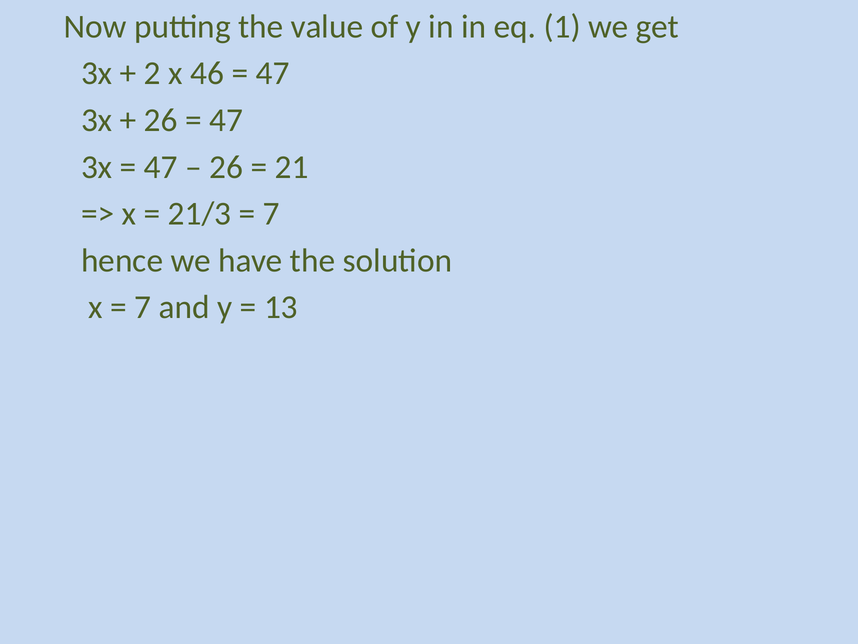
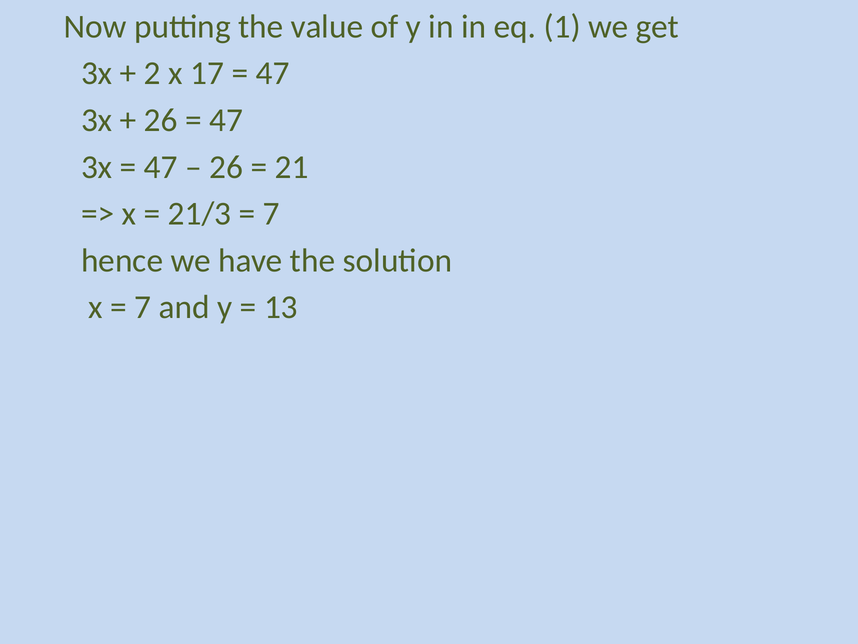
46: 46 -> 17 (207, 73)
